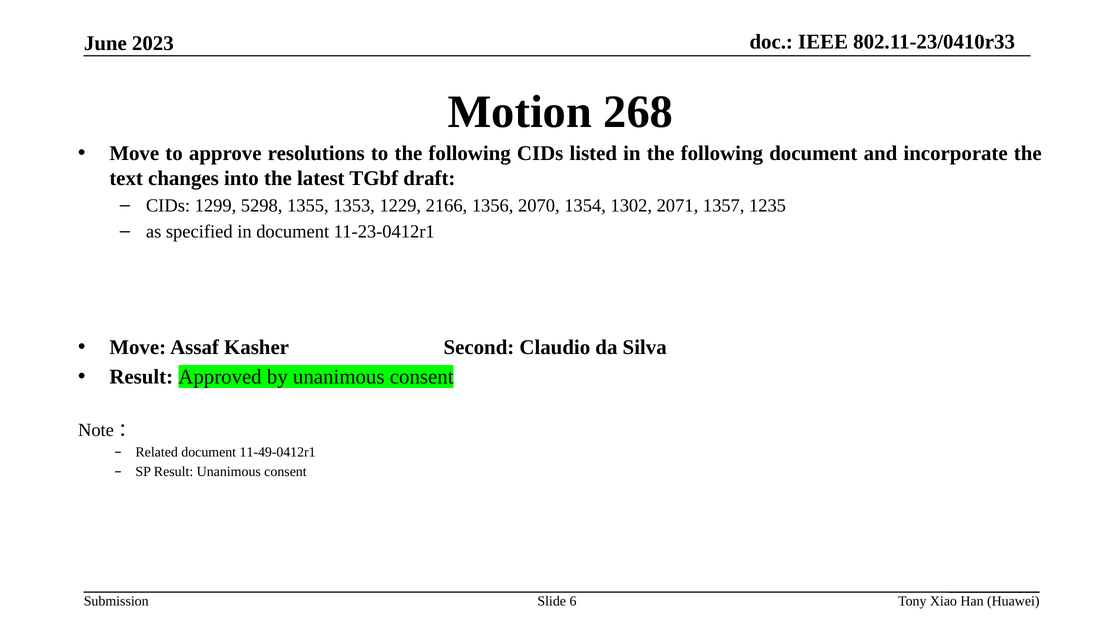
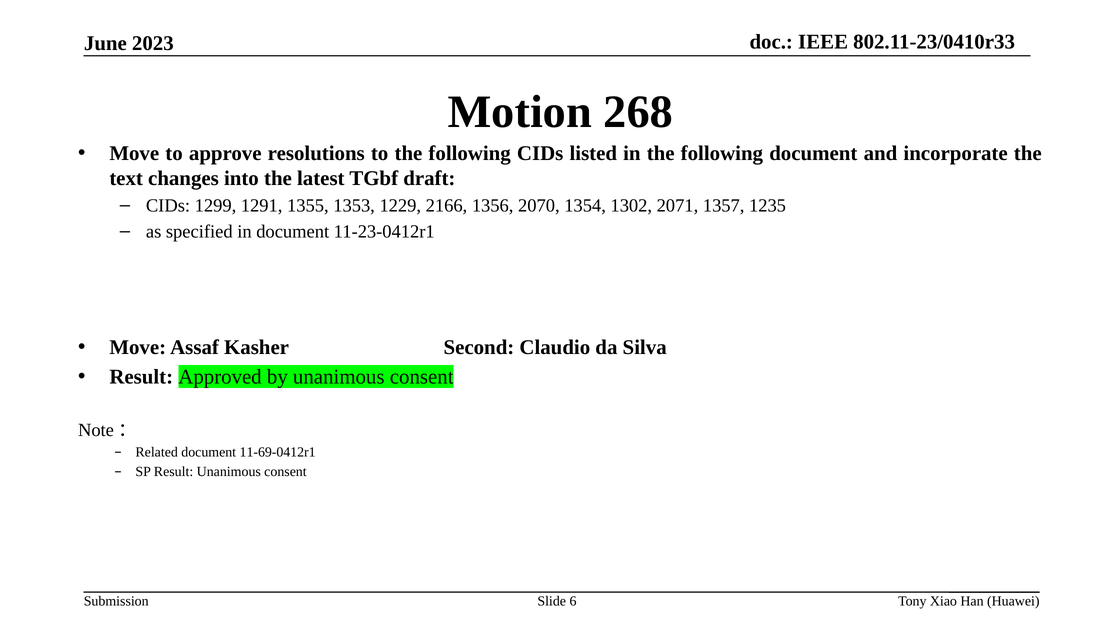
5298: 5298 -> 1291 (262, 206)
11-49-0412r1: 11-49-0412r1 -> 11-69-0412r1 (278, 452)
